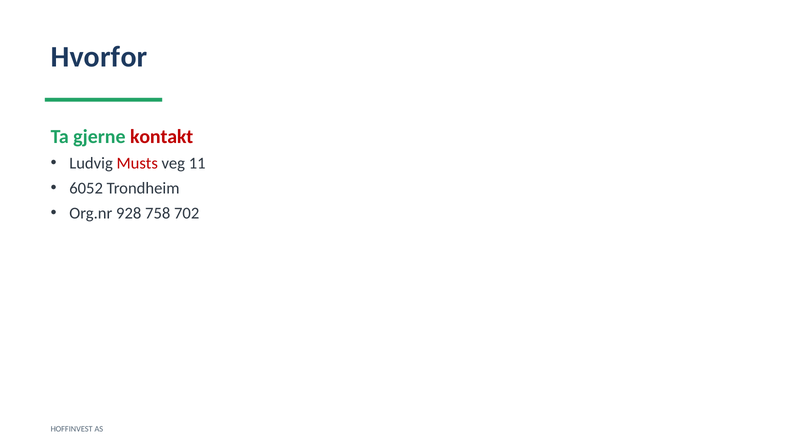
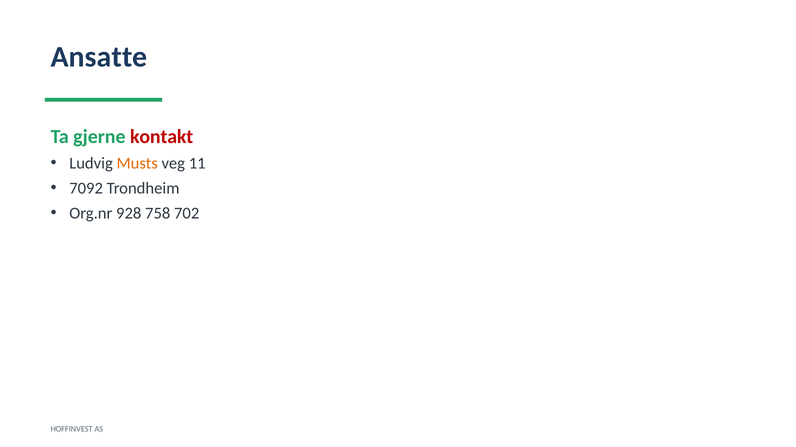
Hvorfor: Hvorfor -> Ansatte (99, 57)
Musts colour: red -> orange (137, 164)
6052: 6052 -> 7092 (86, 189)
